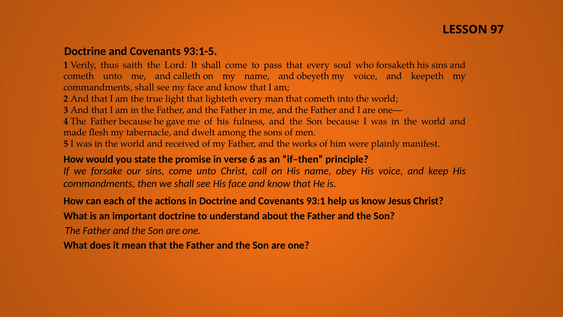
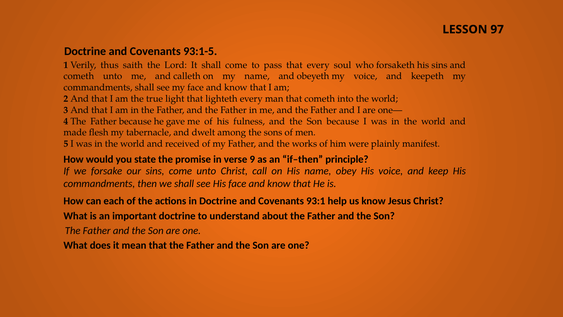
6: 6 -> 9 (252, 159)
